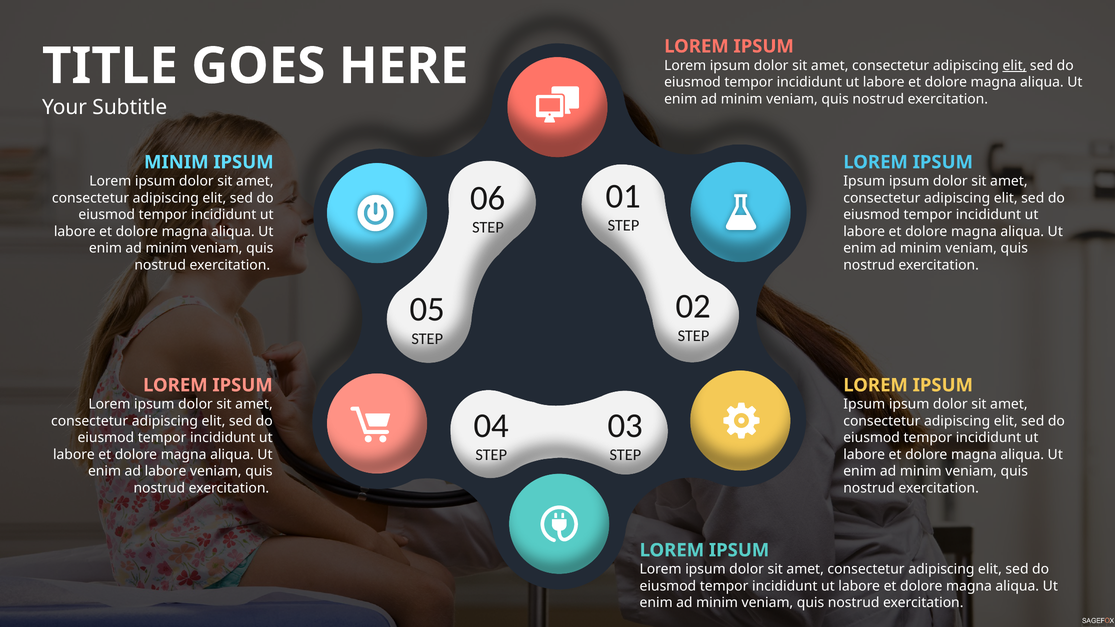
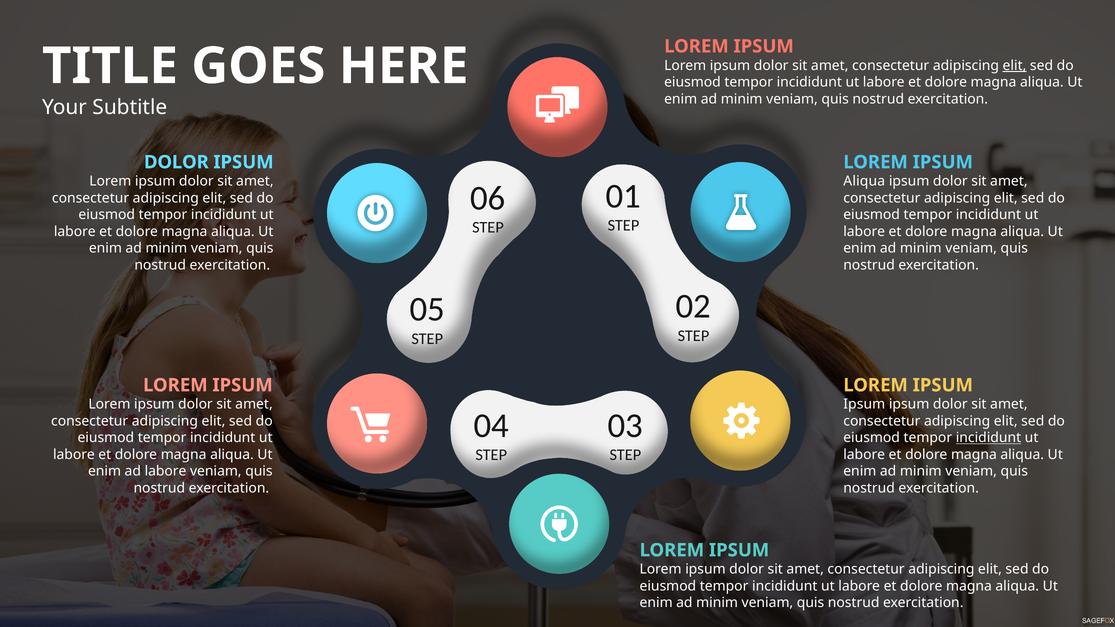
MINIM: MINIM -> DOLOR (176, 162)
Ipsum: Ipsum -> Aliqua (864, 181)
incididunt underline: none -> present (988, 438)
